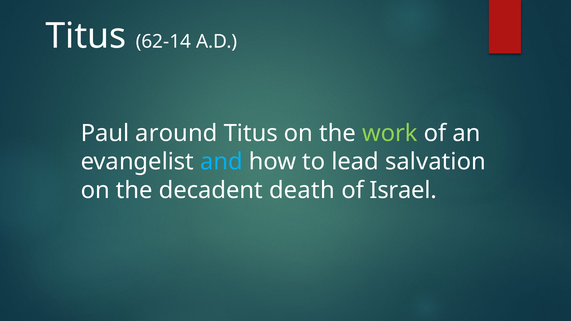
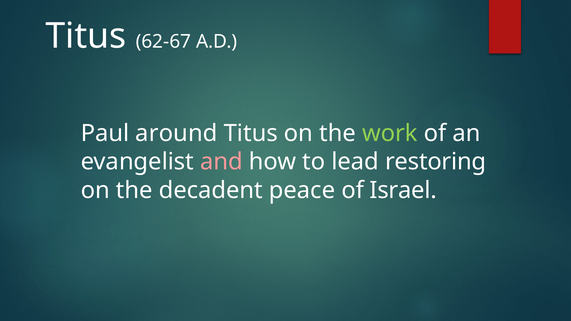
62-14: 62-14 -> 62-67 (163, 41)
and colour: light blue -> pink (221, 162)
salvation: salvation -> restoring (436, 162)
death: death -> peace (302, 190)
